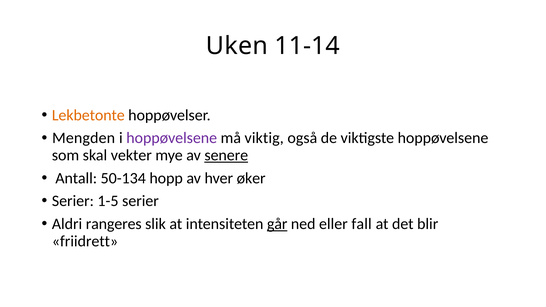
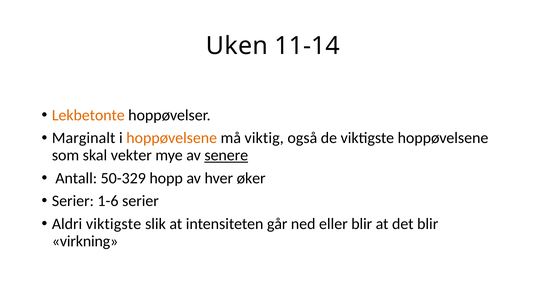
Mengden: Mengden -> Marginalt (84, 138)
hoppøvelsene colour: purple -> orange (172, 138)
50-134: 50-134 -> 50-329 (123, 178)
1-5: 1-5 -> 1-6 (108, 201)
Aldri rangeres: rangeres -> viktigste (114, 224)
går underline: present -> none (277, 224)
eller fall: fall -> blir (362, 224)
friidrett: friidrett -> virkning (85, 241)
